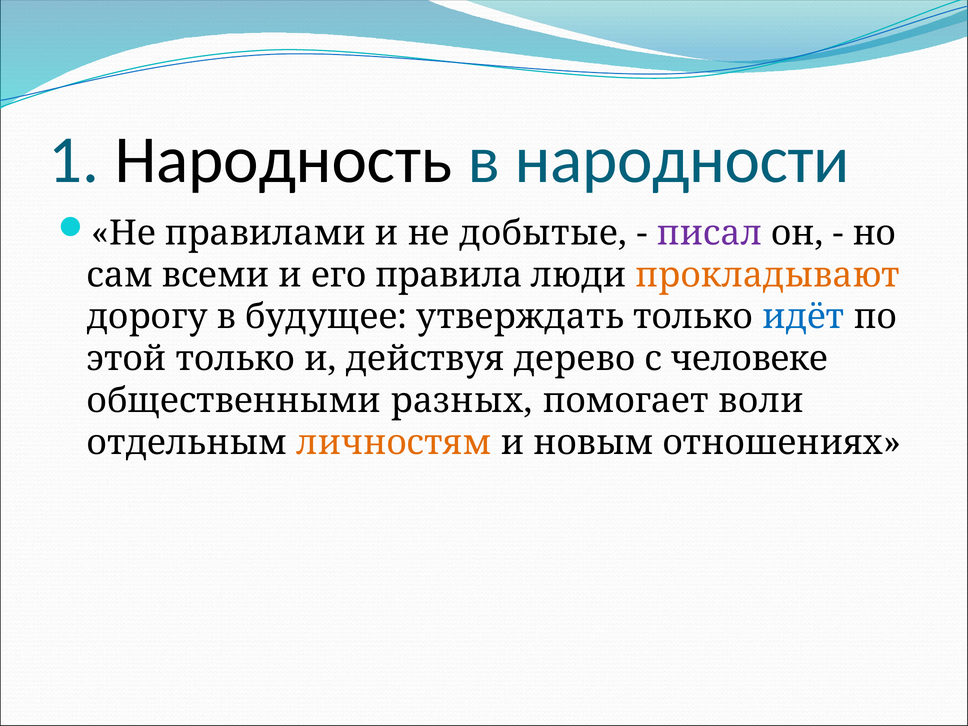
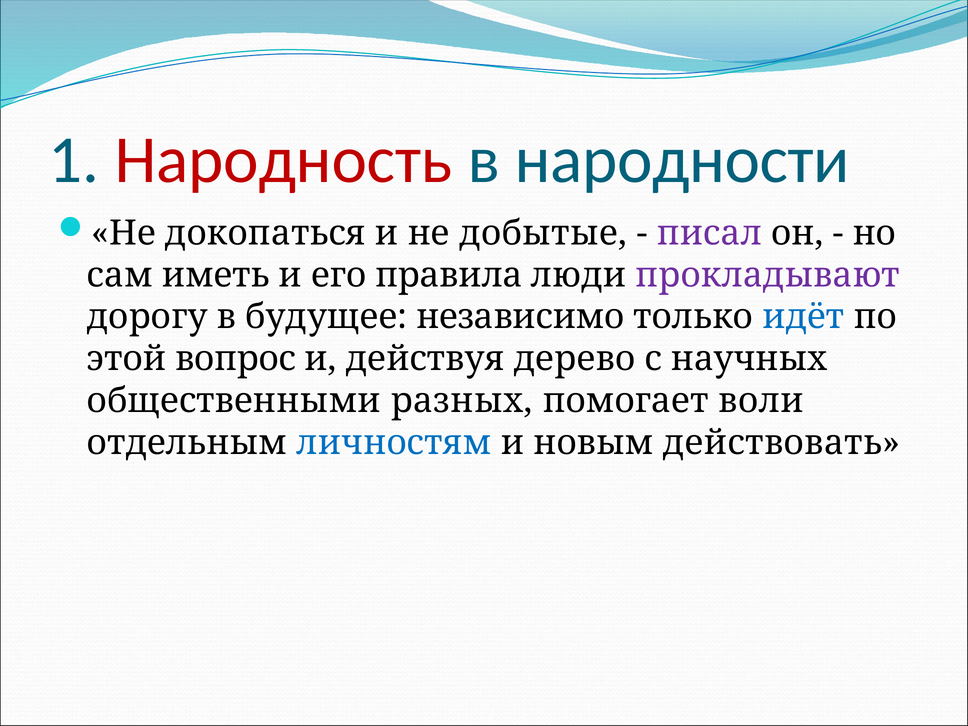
Народность colour: black -> red (284, 160)
правилами: правилами -> докопаться (265, 233)
всеми: всеми -> иметь (216, 275)
прокладывают colour: orange -> purple (768, 275)
утверждать: утверждать -> независимо (520, 317)
этой только: только -> вопрос (236, 359)
человеке: человеке -> научных (749, 359)
личностям colour: orange -> blue (394, 443)
отношениях: отношениях -> действовать (782, 443)
